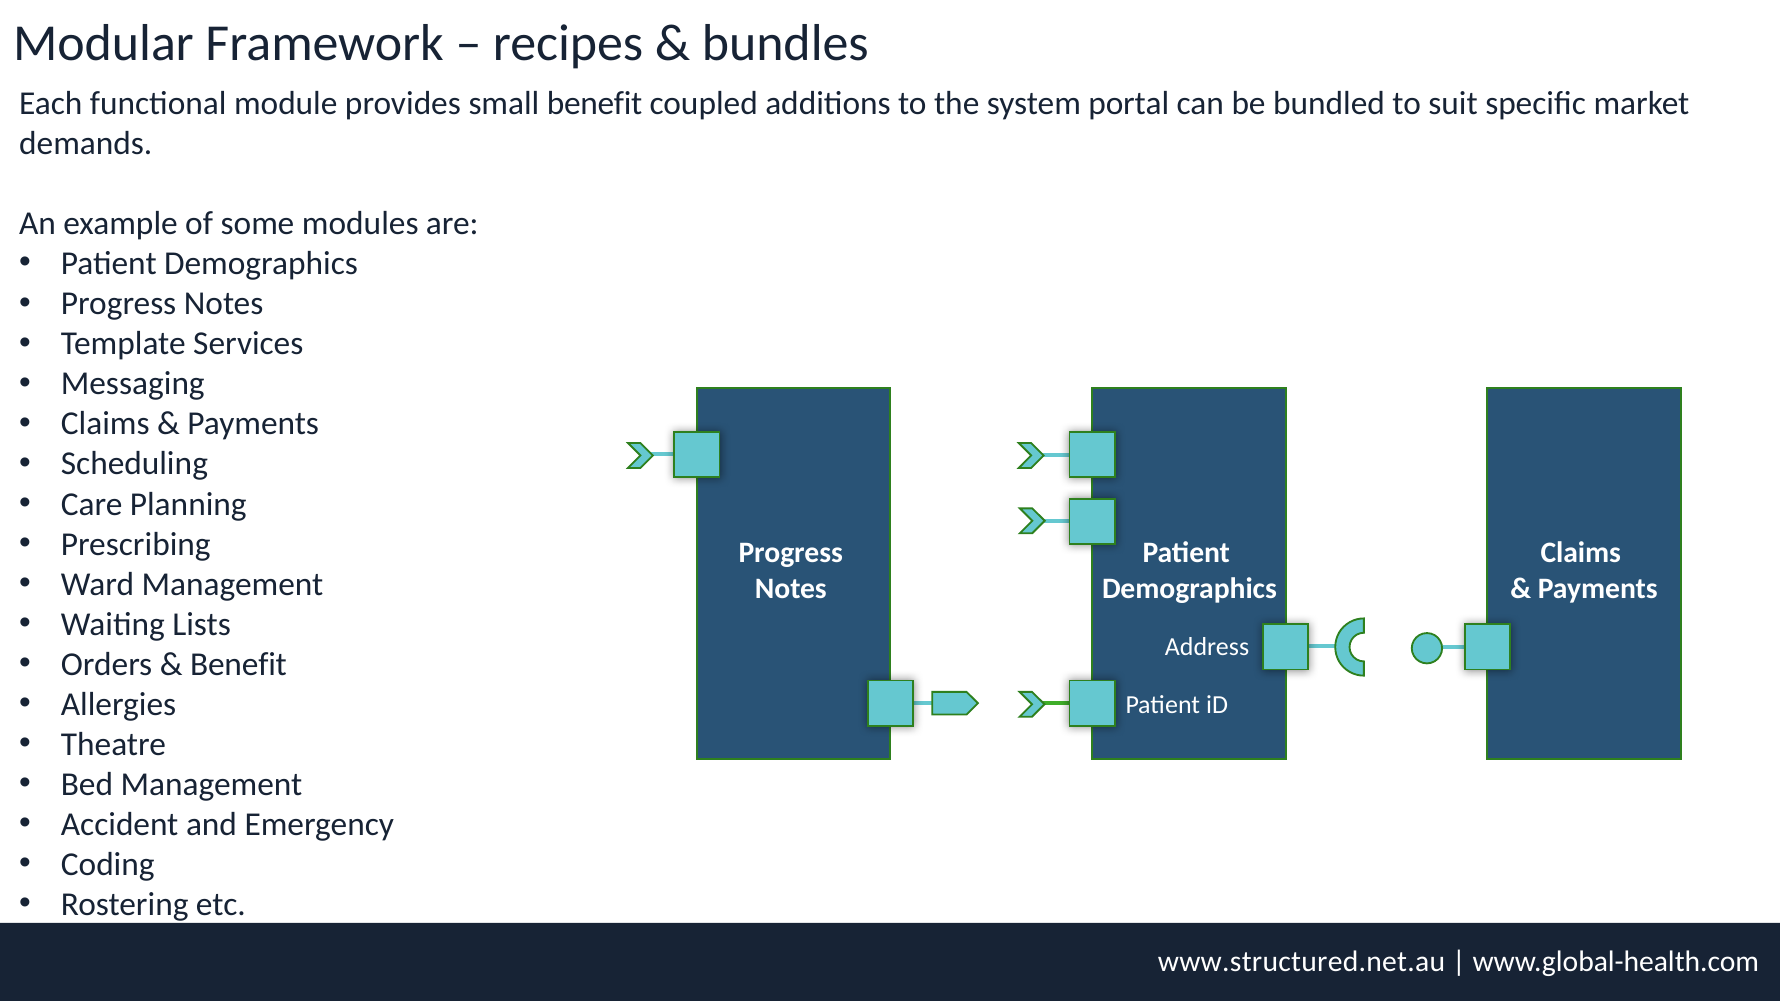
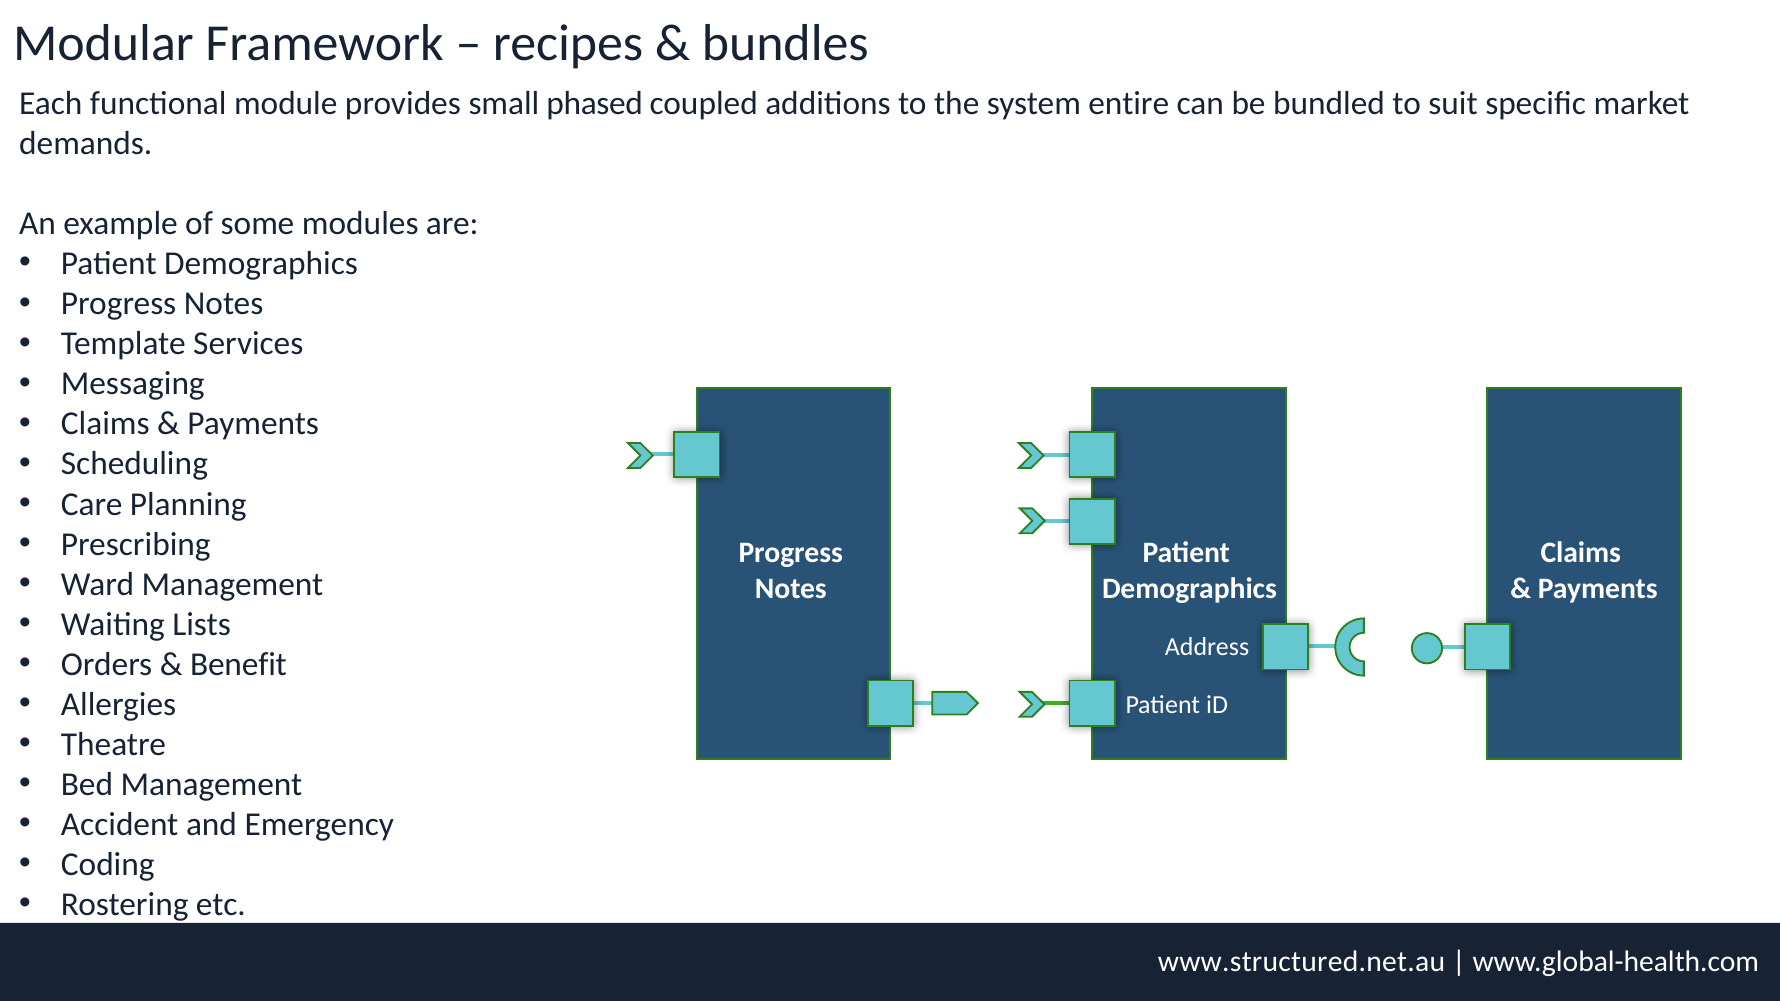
small benefit: benefit -> phased (595, 104)
portal: portal -> entire (1129, 104)
